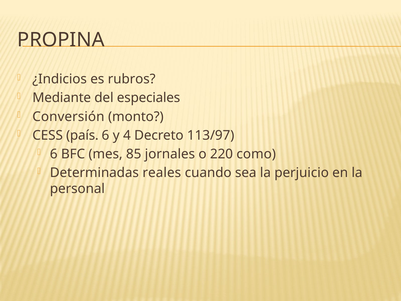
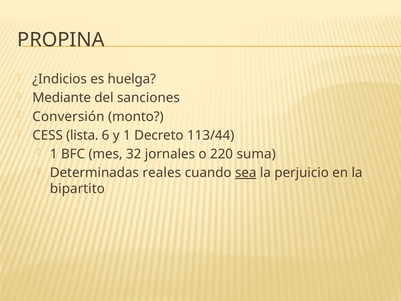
rubros: rubros -> huelga (132, 79)
especiales: especiales -> sanciones (148, 98)
país: país -> lista (82, 135)
y 4: 4 -> 1 (127, 135)
113/97: 113/97 -> 113/44 (211, 135)
6: 6 -> 1 (54, 154)
85: 85 -> 32 (134, 154)
como: como -> suma (256, 154)
sea underline: none -> present (246, 173)
personal: personal -> bipartito (77, 189)
